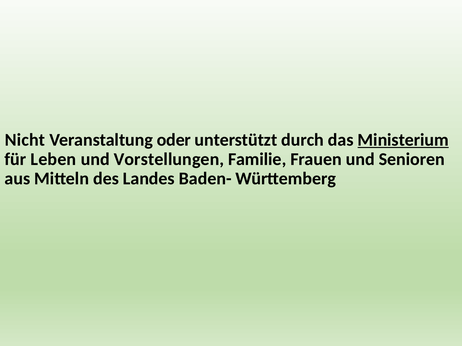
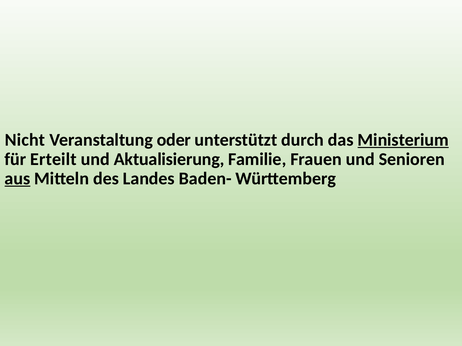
Leben: Leben -> Erteilt (53, 159)
Vorstellungen: Vorstellungen -> Aktualisierung (169, 159)
aus underline: none -> present (17, 179)
